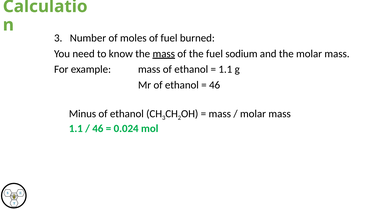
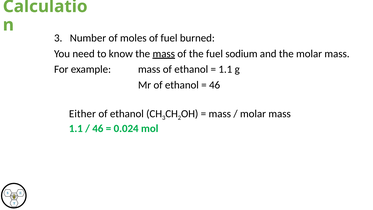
Minus: Minus -> Either (82, 114)
